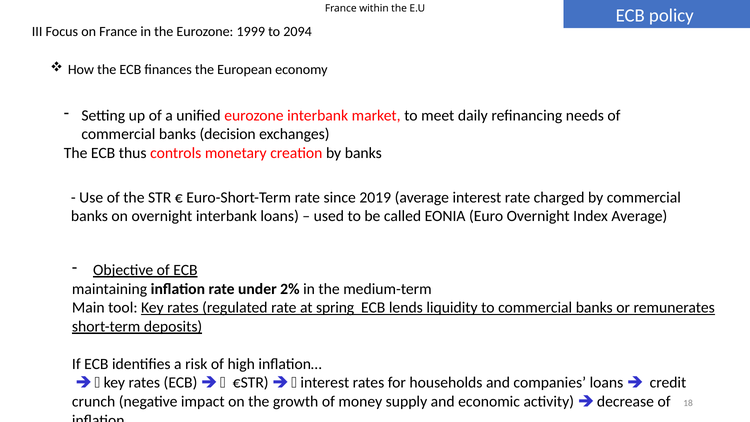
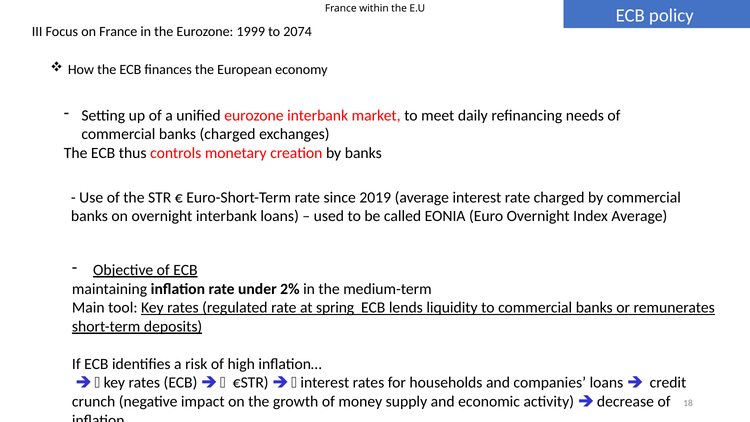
2094: 2094 -> 2074 (298, 32)
banks decision: decision -> charged (228, 134)
